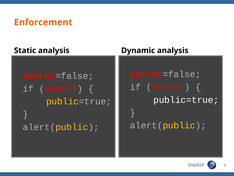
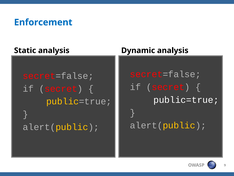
Enforcement colour: orange -> blue (43, 22)
